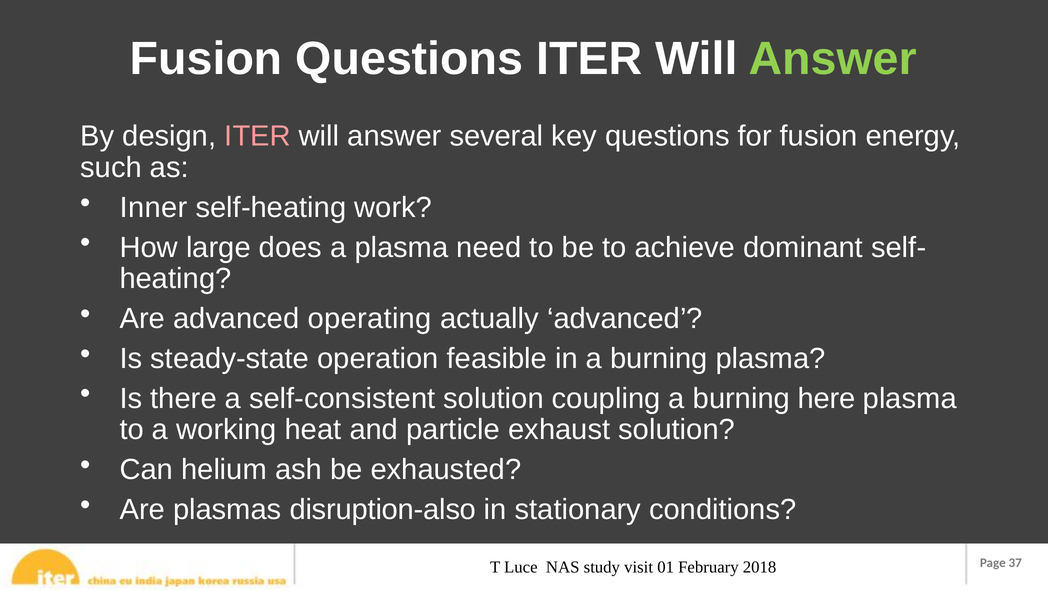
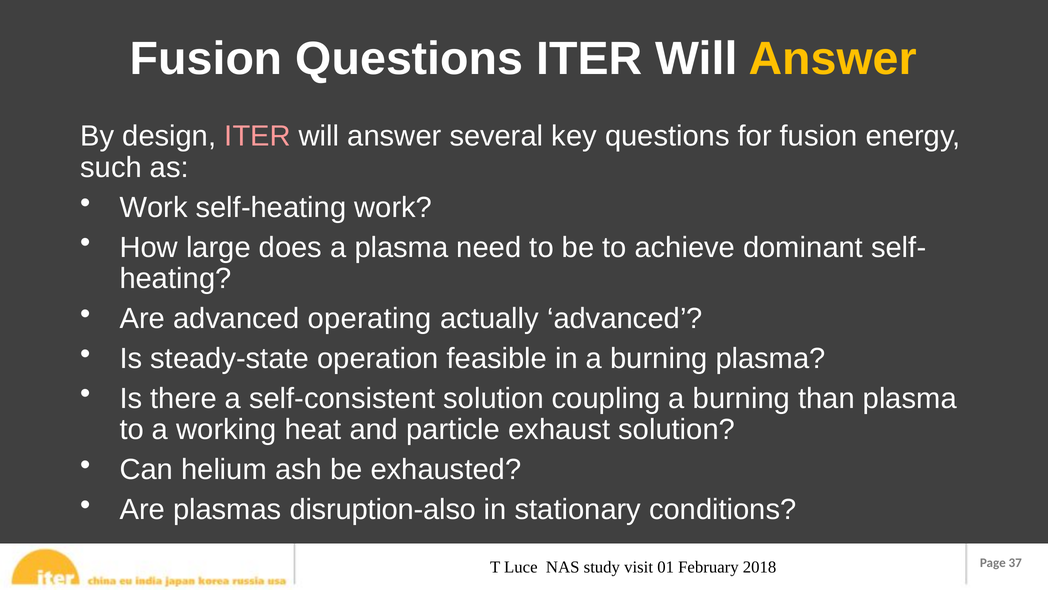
Answer colour: light green -> yellow (833, 59)
Inner: Inner -> Work (154, 207)
here: here -> than (826, 398)
